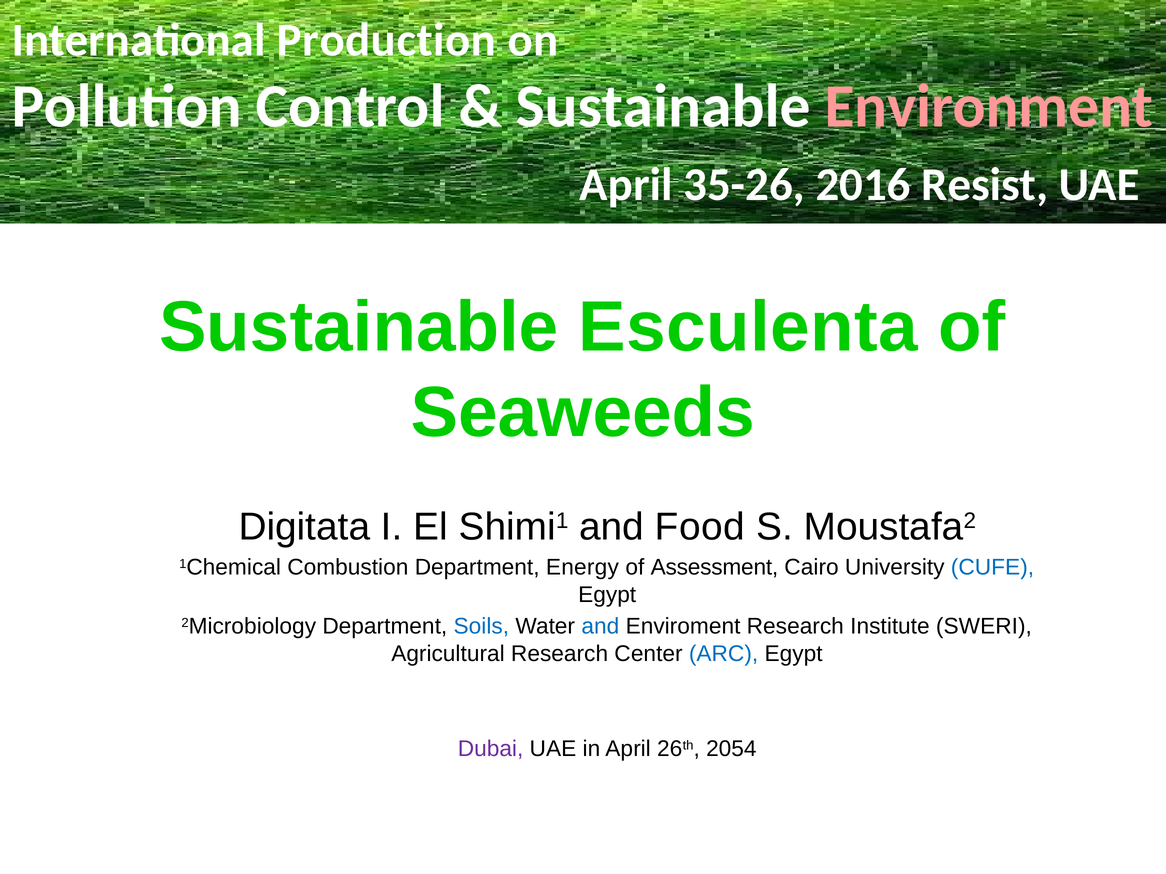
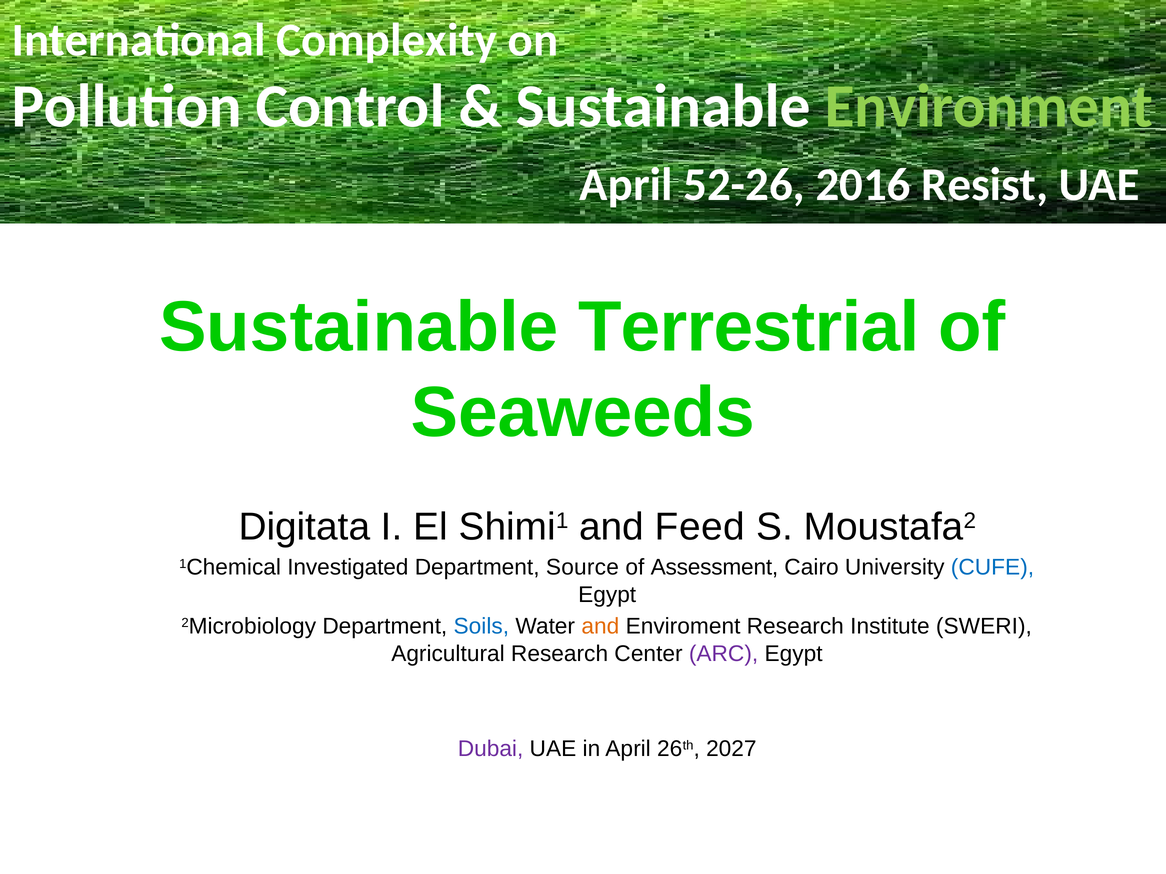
Production: Production -> Complexity (387, 40)
Environment colour: pink -> light green (989, 106)
35-26: 35-26 -> 52-26 (744, 185)
Esculenta: Esculenta -> Terrestrial (749, 328)
Food: Food -> Feed (700, 527)
Combustion: Combustion -> Investigated (348, 568)
Energy: Energy -> Source (582, 568)
and colour: blue -> orange (600, 627)
ARC colour: blue -> purple (724, 654)
2054: 2054 -> 2027 (731, 749)
